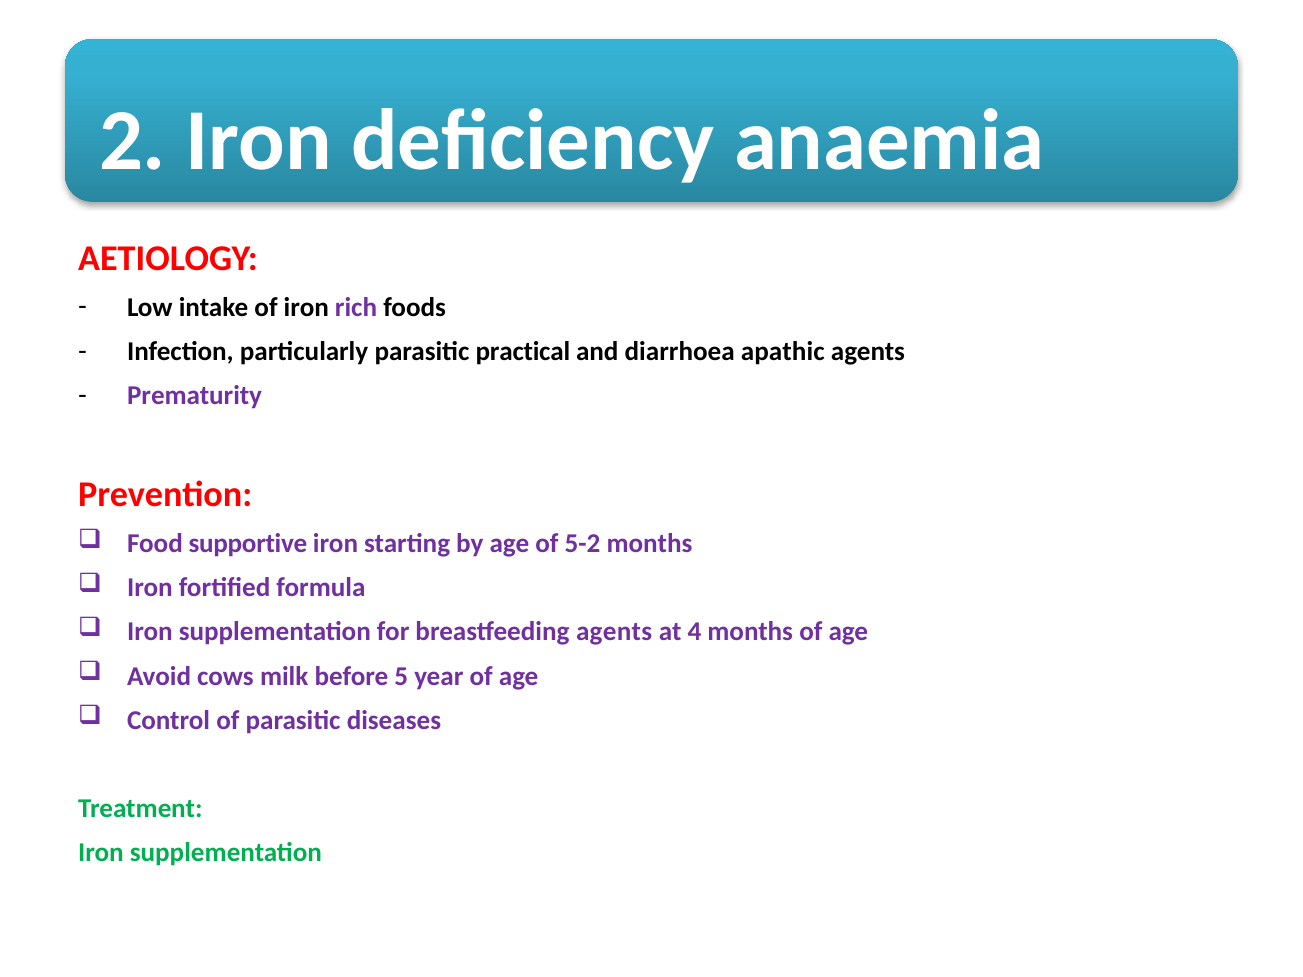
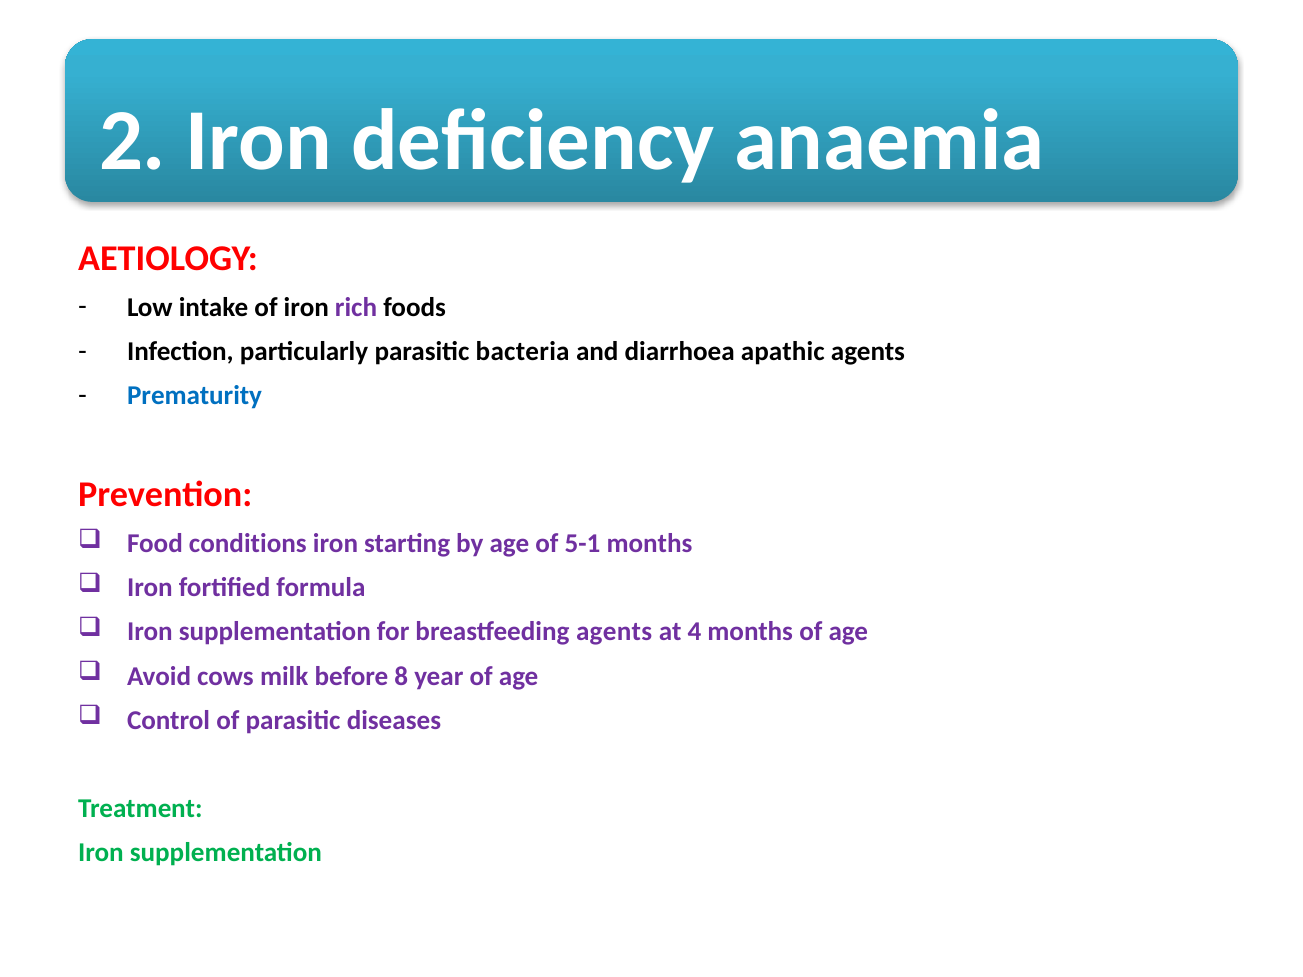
practical: practical -> bacteria (523, 352)
Prematurity colour: purple -> blue (195, 396)
supportive: supportive -> conditions (248, 544)
5-2: 5-2 -> 5-1 (583, 544)
5: 5 -> 8 (401, 676)
